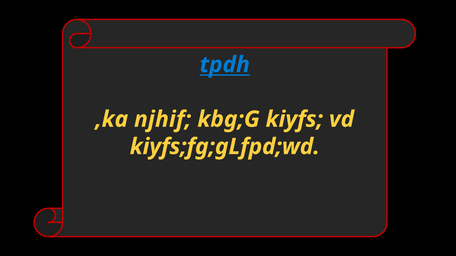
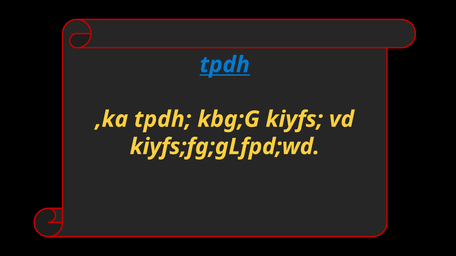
,ka njhif: njhif -> tpdh (163, 120)
